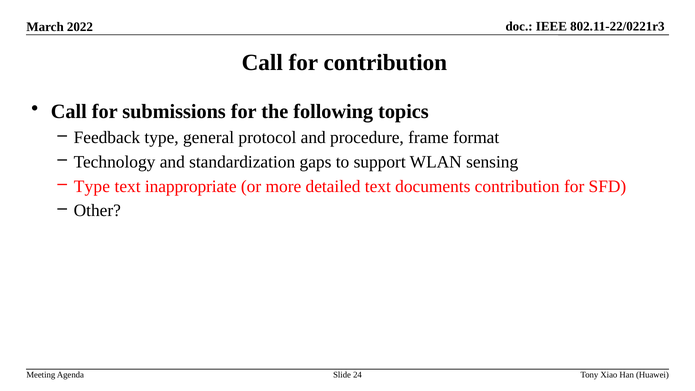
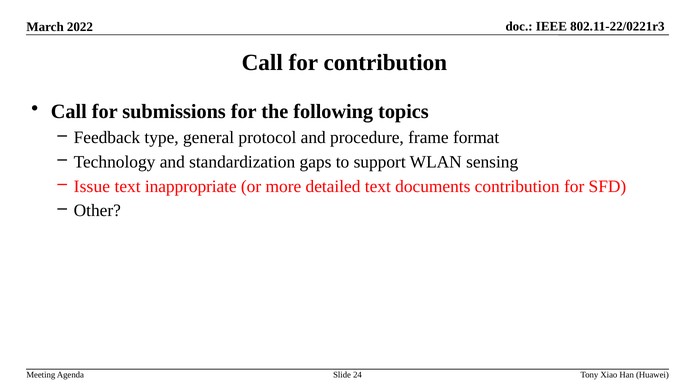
Type: Type -> Issue (92, 186)
